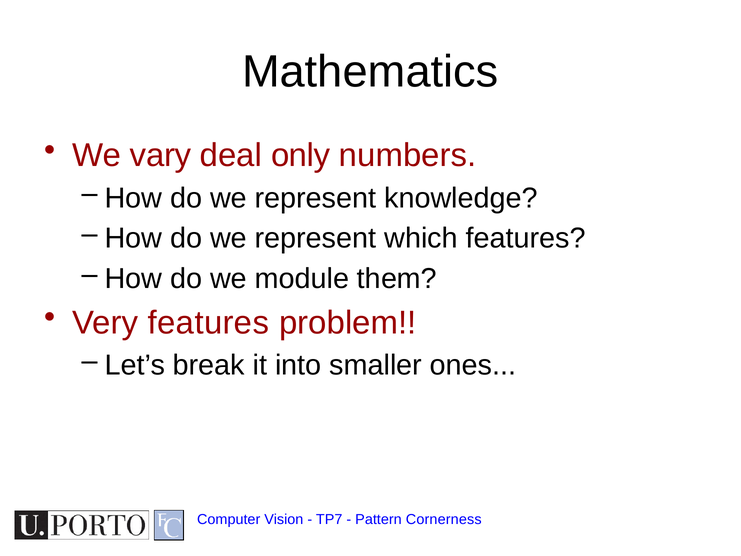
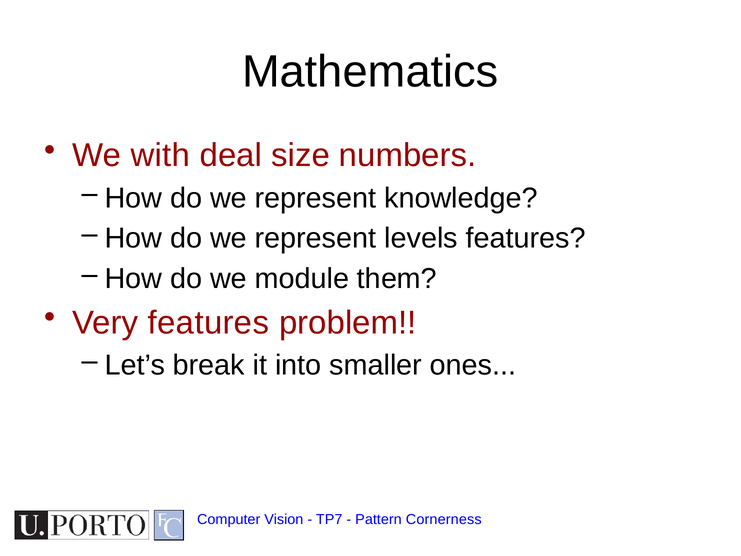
vary: vary -> with (160, 155)
only: only -> size (301, 155)
which: which -> levels (421, 238)
